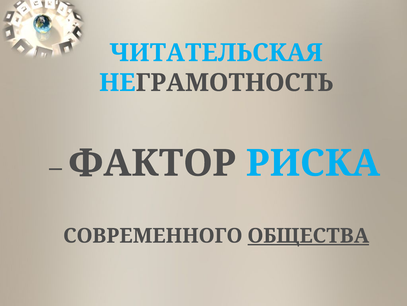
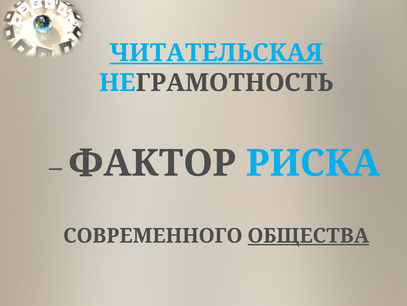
ЧИТАТЕЛЬСКАЯ underline: none -> present (216, 53)
